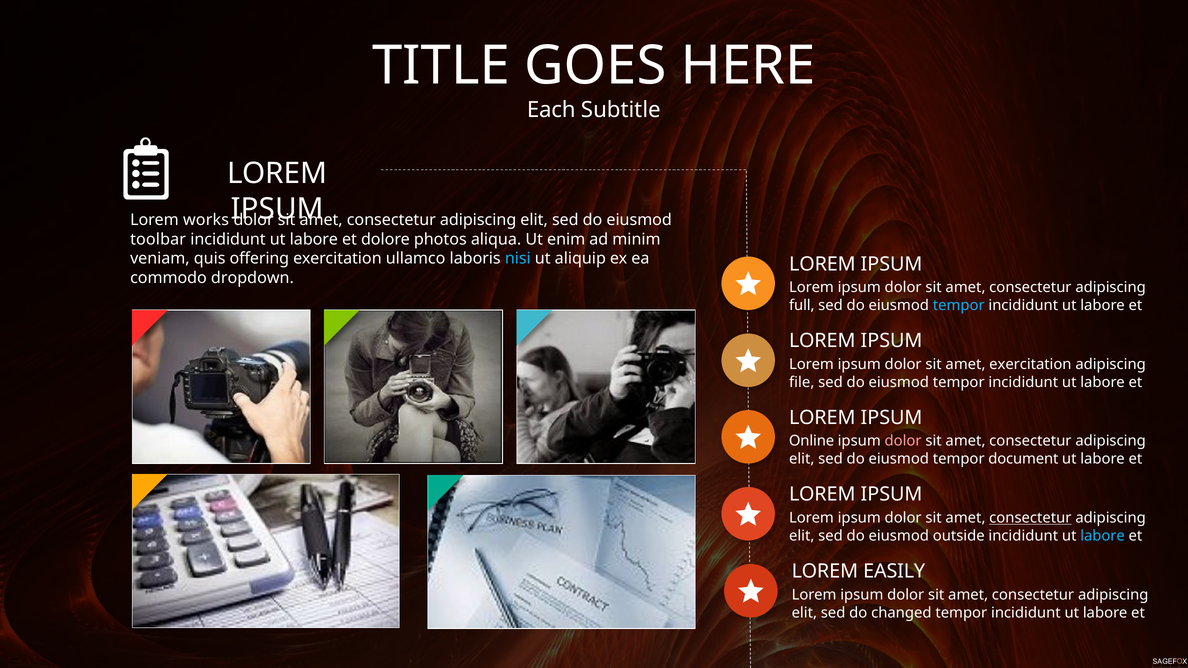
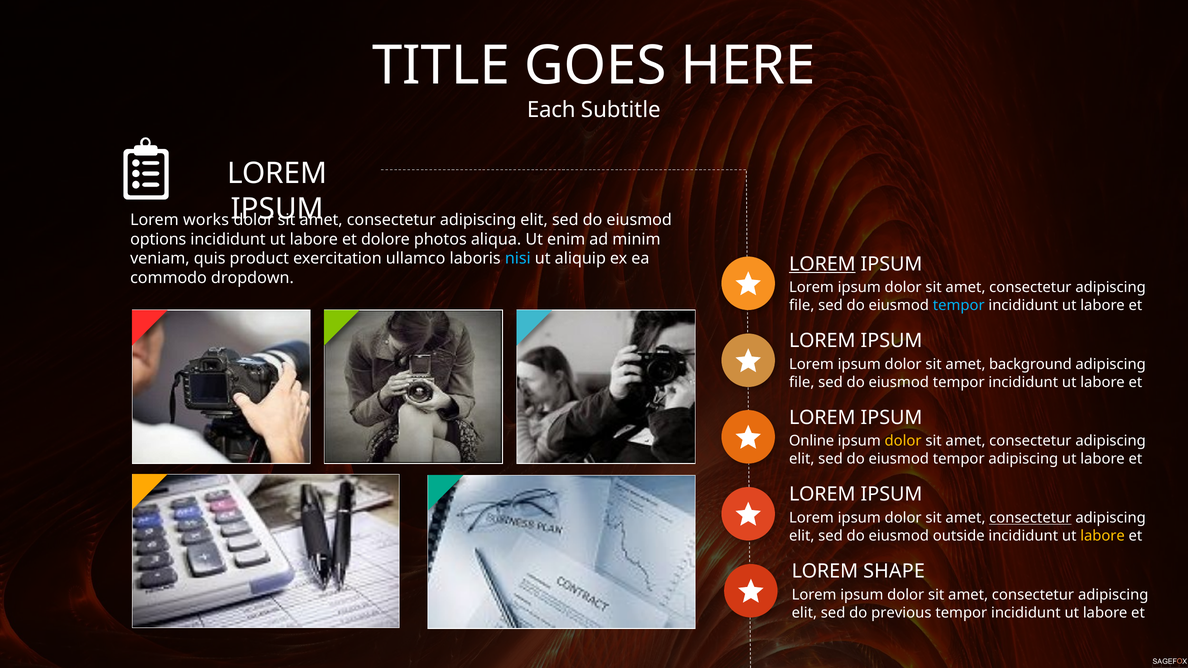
toolbar: toolbar -> options (158, 239)
offering: offering -> product (259, 259)
LOREM underline: none -> present (822, 264)
full: full -> file (802, 305)
amet exercitation: exercitation -> background (1030, 365)
dolor colour: pink -> yellow (903, 441)
tempor document: document -> adipiscing (1023, 459)
labore colour: light blue -> yellow (1103, 536)
EASILY: EASILY -> SHAPE (894, 572)
changed: changed -> previous (901, 613)
